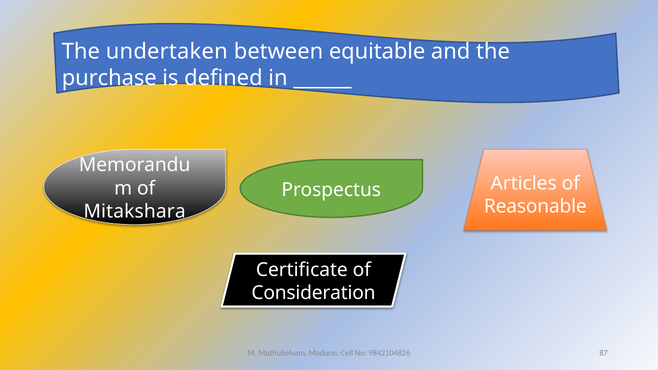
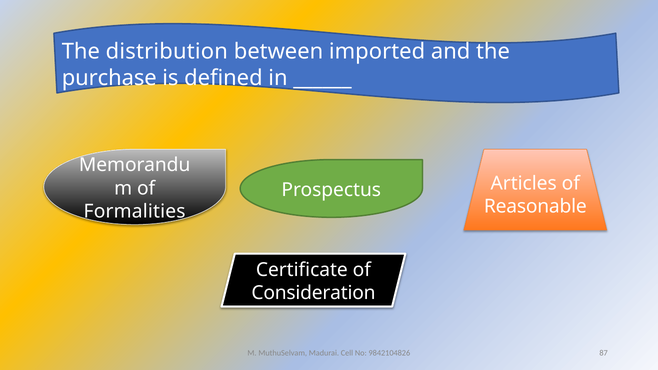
undertaken: undertaken -> distribution (167, 51)
equitable: equitable -> imported (377, 51)
Mitakshara: Mitakshara -> Formalities (135, 211)
